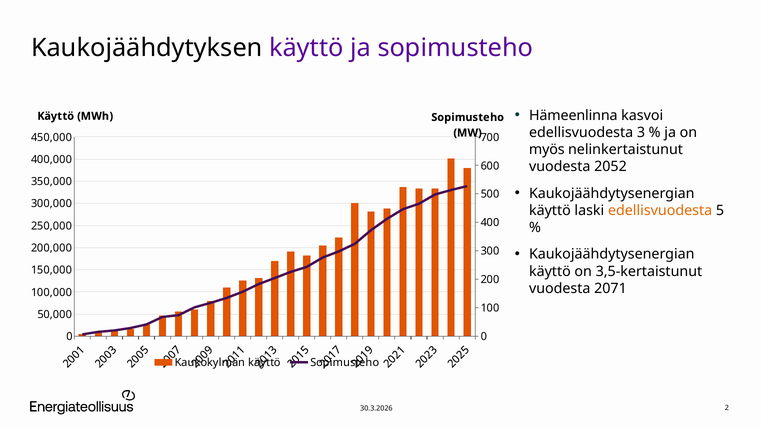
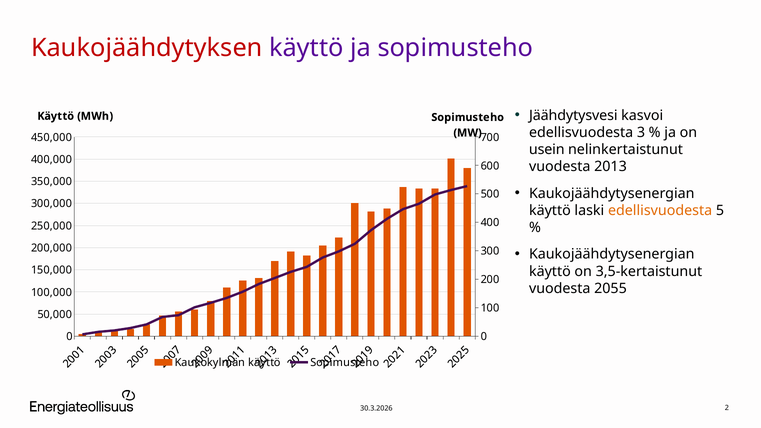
Kaukojäähdytyksen colour: black -> red (147, 48)
Hämeenlinna: Hämeenlinna -> Jäähdytysvesi (573, 115)
myös: myös -> usein (547, 150)
2052: 2052 -> 2013 (610, 167)
2071: 2071 -> 2055 (610, 288)
